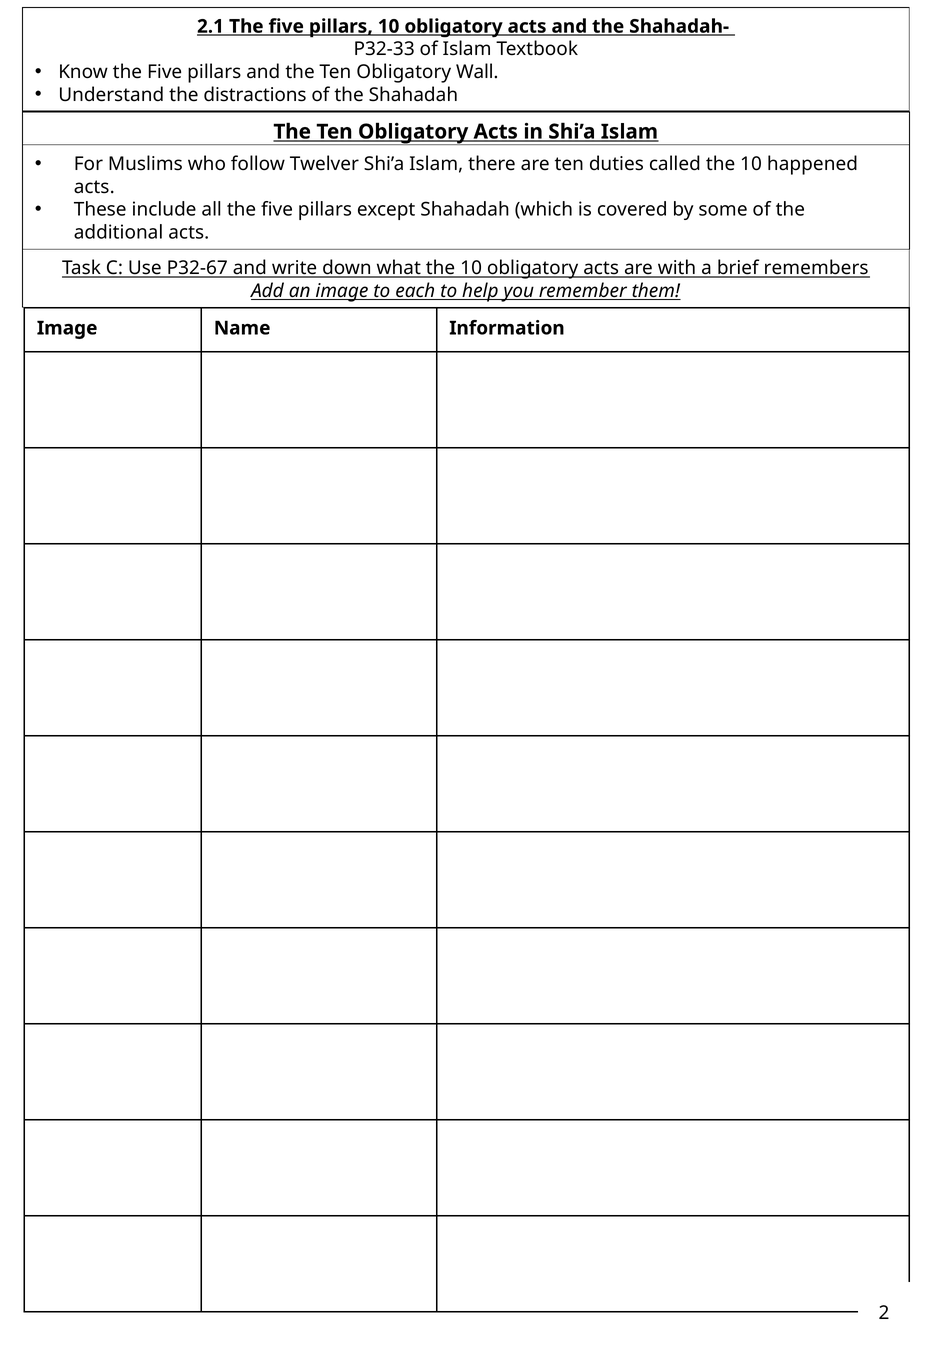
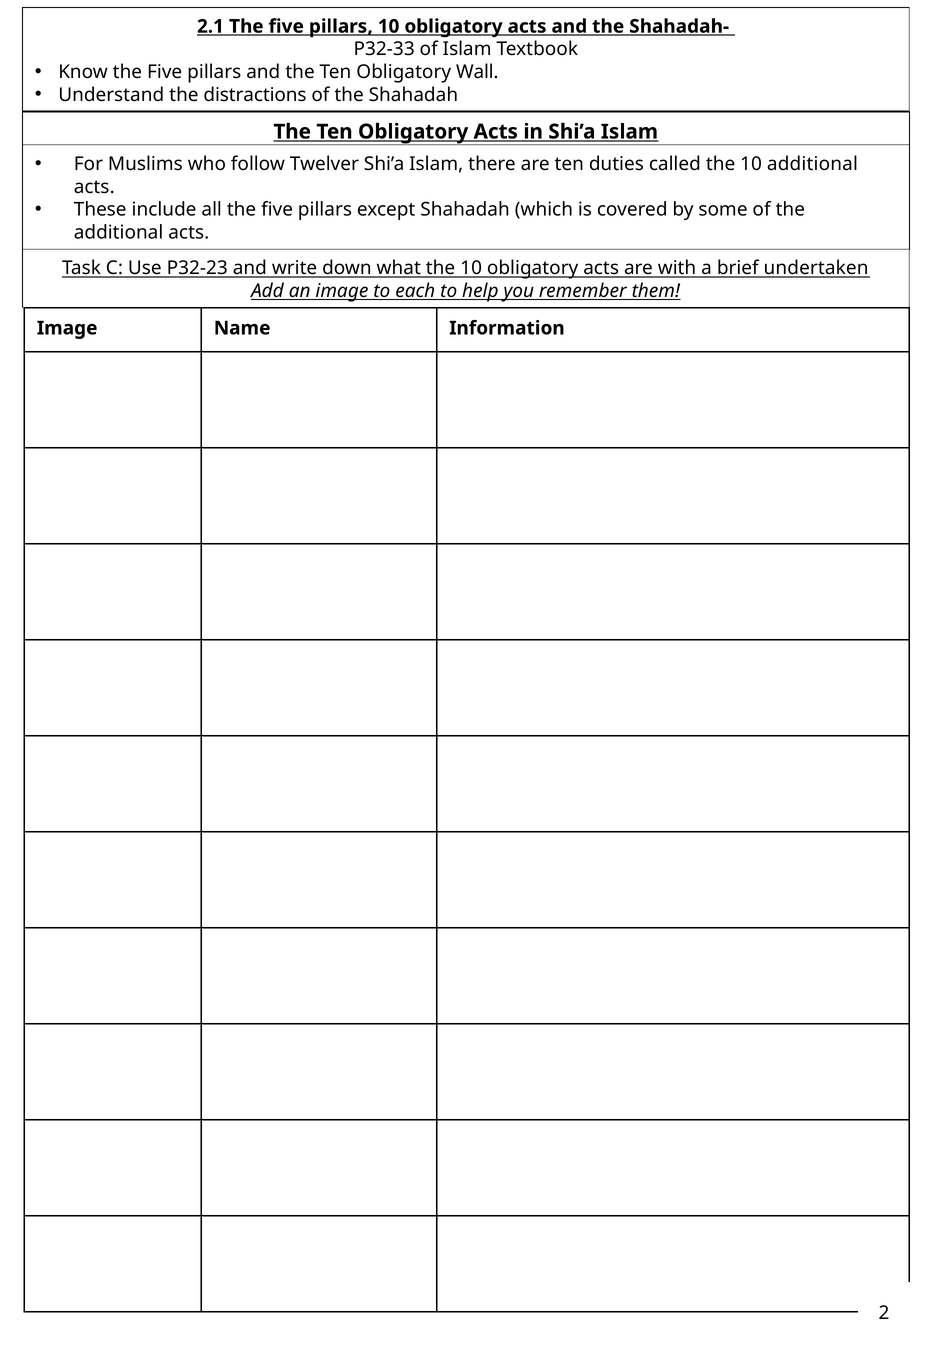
10 happened: happened -> additional (812, 164)
P32-67: P32-67 -> P32-23 (197, 268)
remembers: remembers -> undertaken (816, 268)
